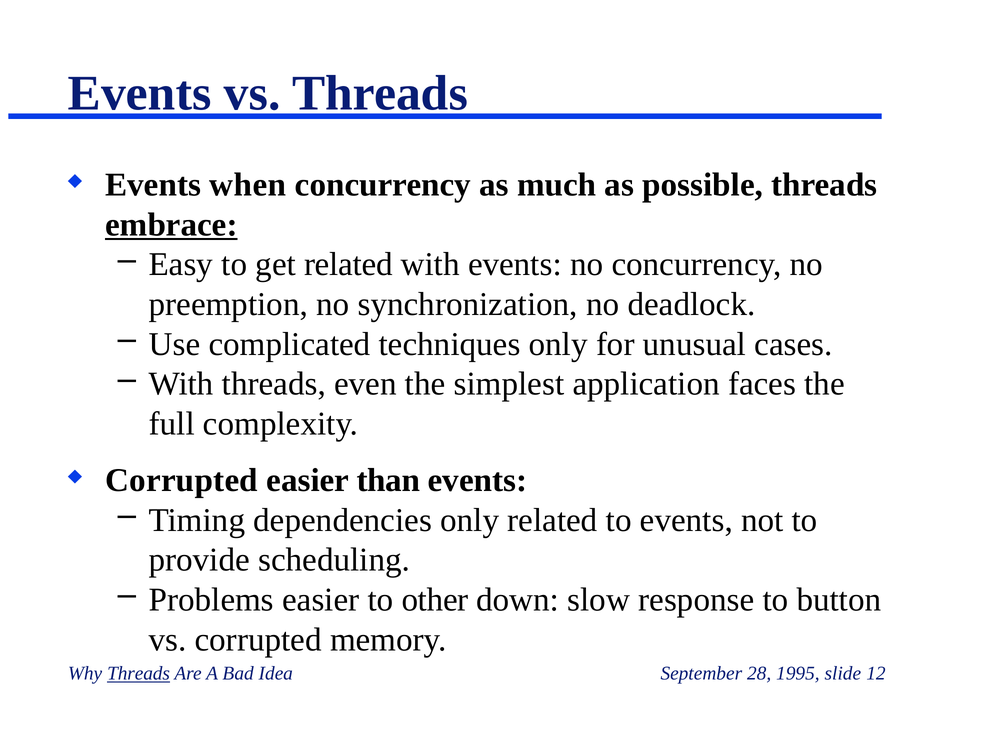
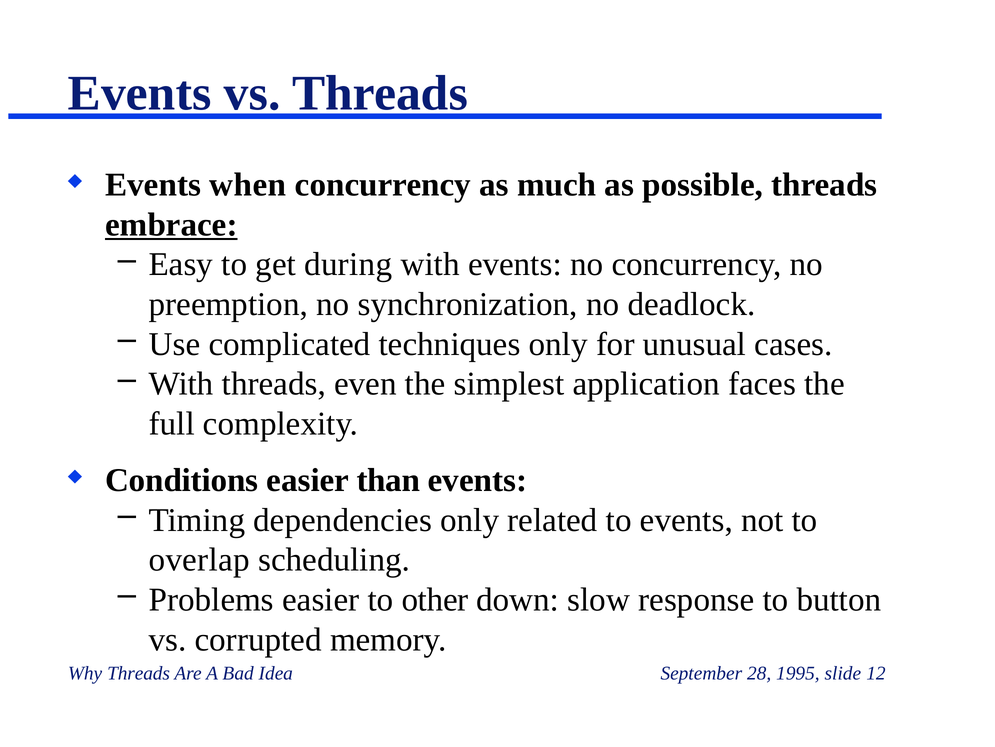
get related: related -> during (348, 264)
Corrupted: Corrupted -> Conditions (182, 480)
provide: provide -> overlap (199, 559)
Threads underline: present -> none (139, 673)
